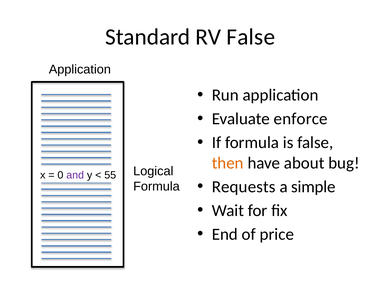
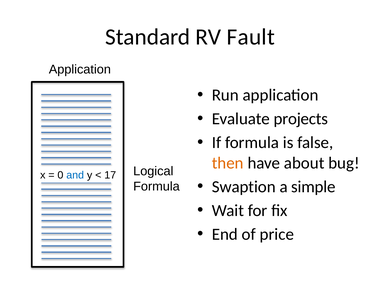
RV False: False -> Fault (251, 37)
enforce: enforce -> projects (301, 119)
and colour: purple -> blue (75, 175)
55: 55 -> 17 (110, 175)
Requests: Requests -> Swaption (244, 187)
